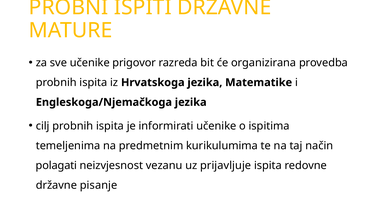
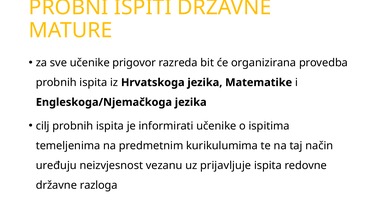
polagati: polagati -> uređuju (56, 165)
pisanje: pisanje -> razloga (99, 185)
